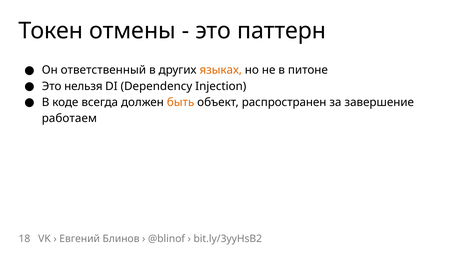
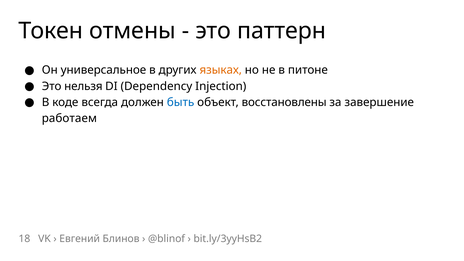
ответственный: ответственный -> универсальное (103, 70)
быть colour: orange -> blue (181, 102)
распространен: распространен -> восстановлены (284, 102)
